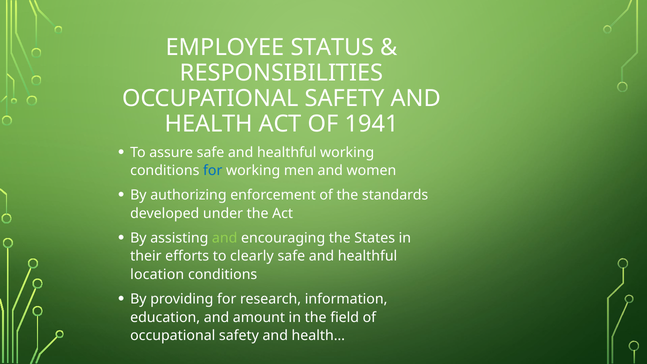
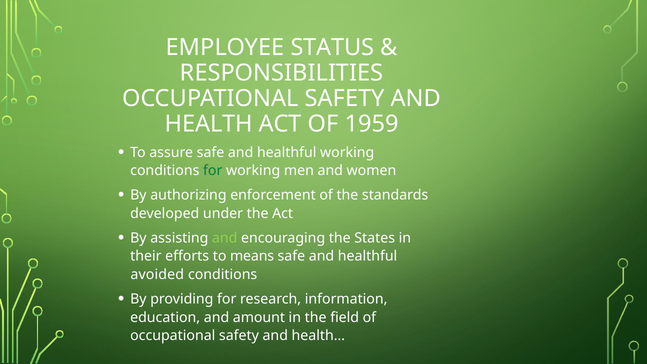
1941: 1941 -> 1959 (372, 124)
for colour: blue -> green (213, 171)
clearly: clearly -> means (252, 256)
location: location -> avoided (157, 275)
